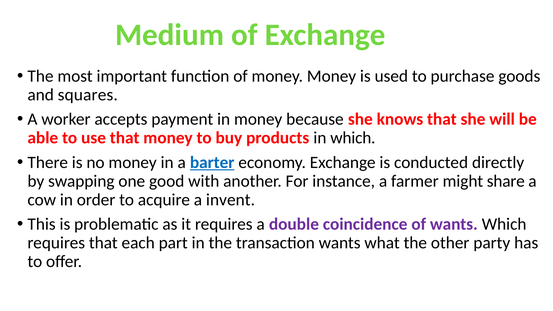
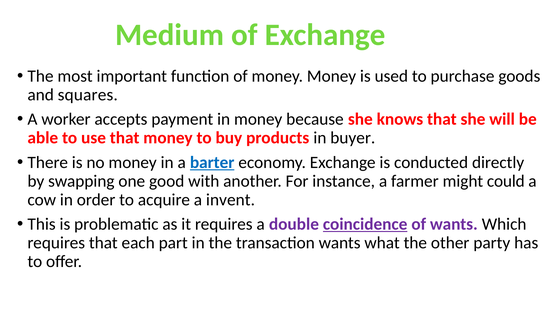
in which: which -> buyer (353, 138)
share: share -> could (506, 181)
coincidence underline: none -> present (365, 224)
